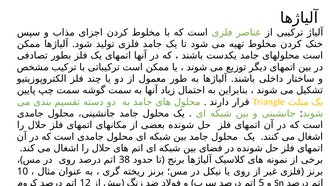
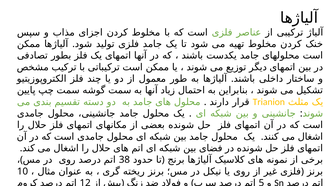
Triangle: Triangle -> Trianion (269, 102)
